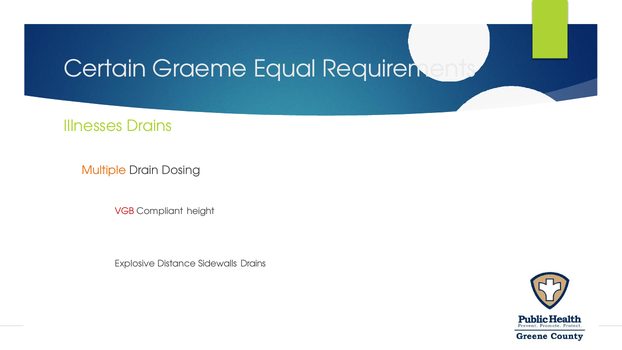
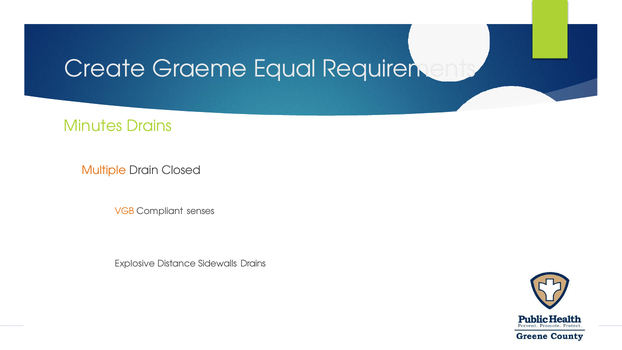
Certain: Certain -> Create (105, 69)
Illnesses: Illnesses -> Minutes (93, 126)
Dosing: Dosing -> Closed (181, 170)
VGB colour: red -> orange (124, 211)
height: height -> senses (201, 211)
